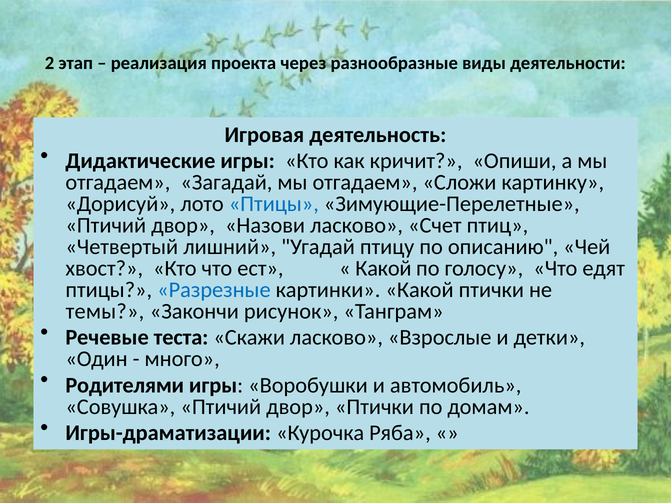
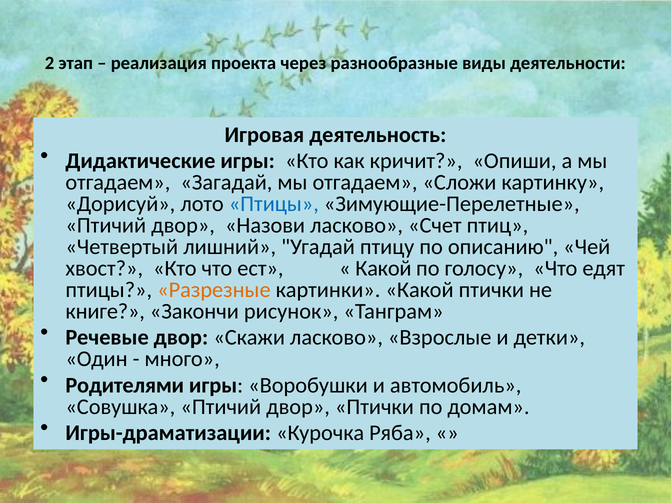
Разрезные colour: blue -> orange (214, 290)
темы: темы -> книге (105, 311)
Речевые теста: теста -> двор (181, 338)
